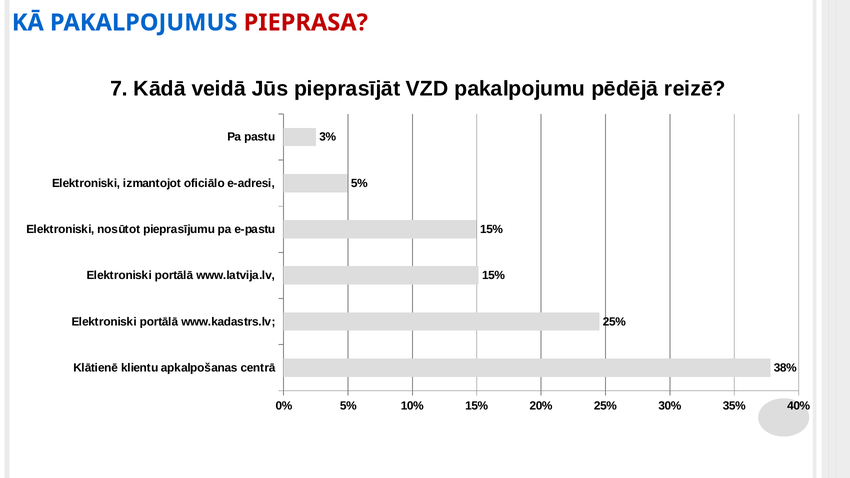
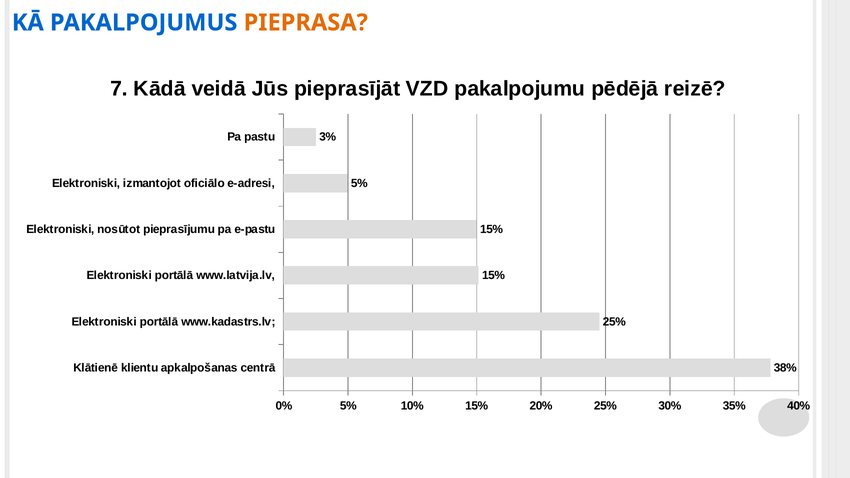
PIEPRASA colour: red -> orange (306, 23)
